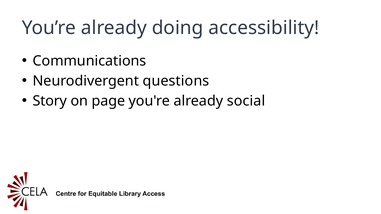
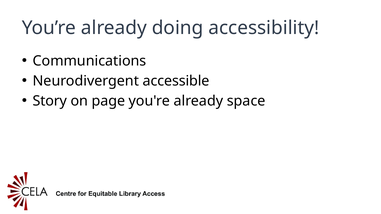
questions: questions -> accessible (176, 81)
social: social -> space (246, 101)
